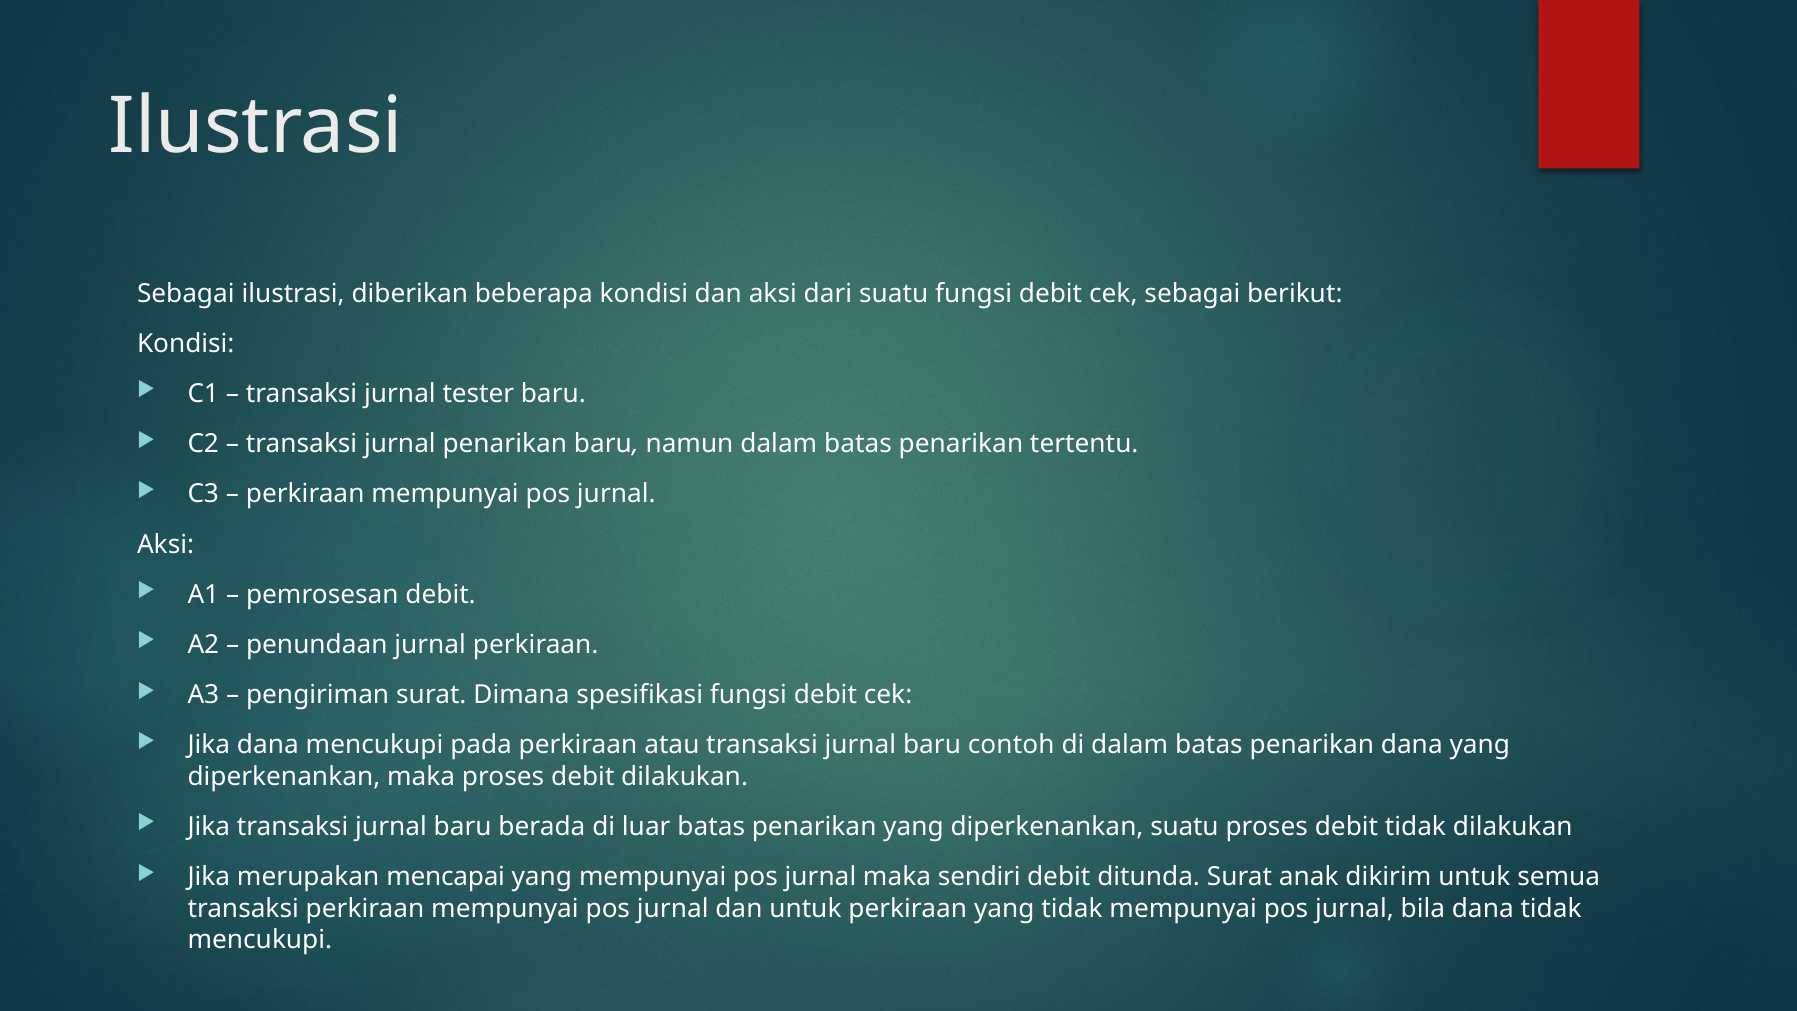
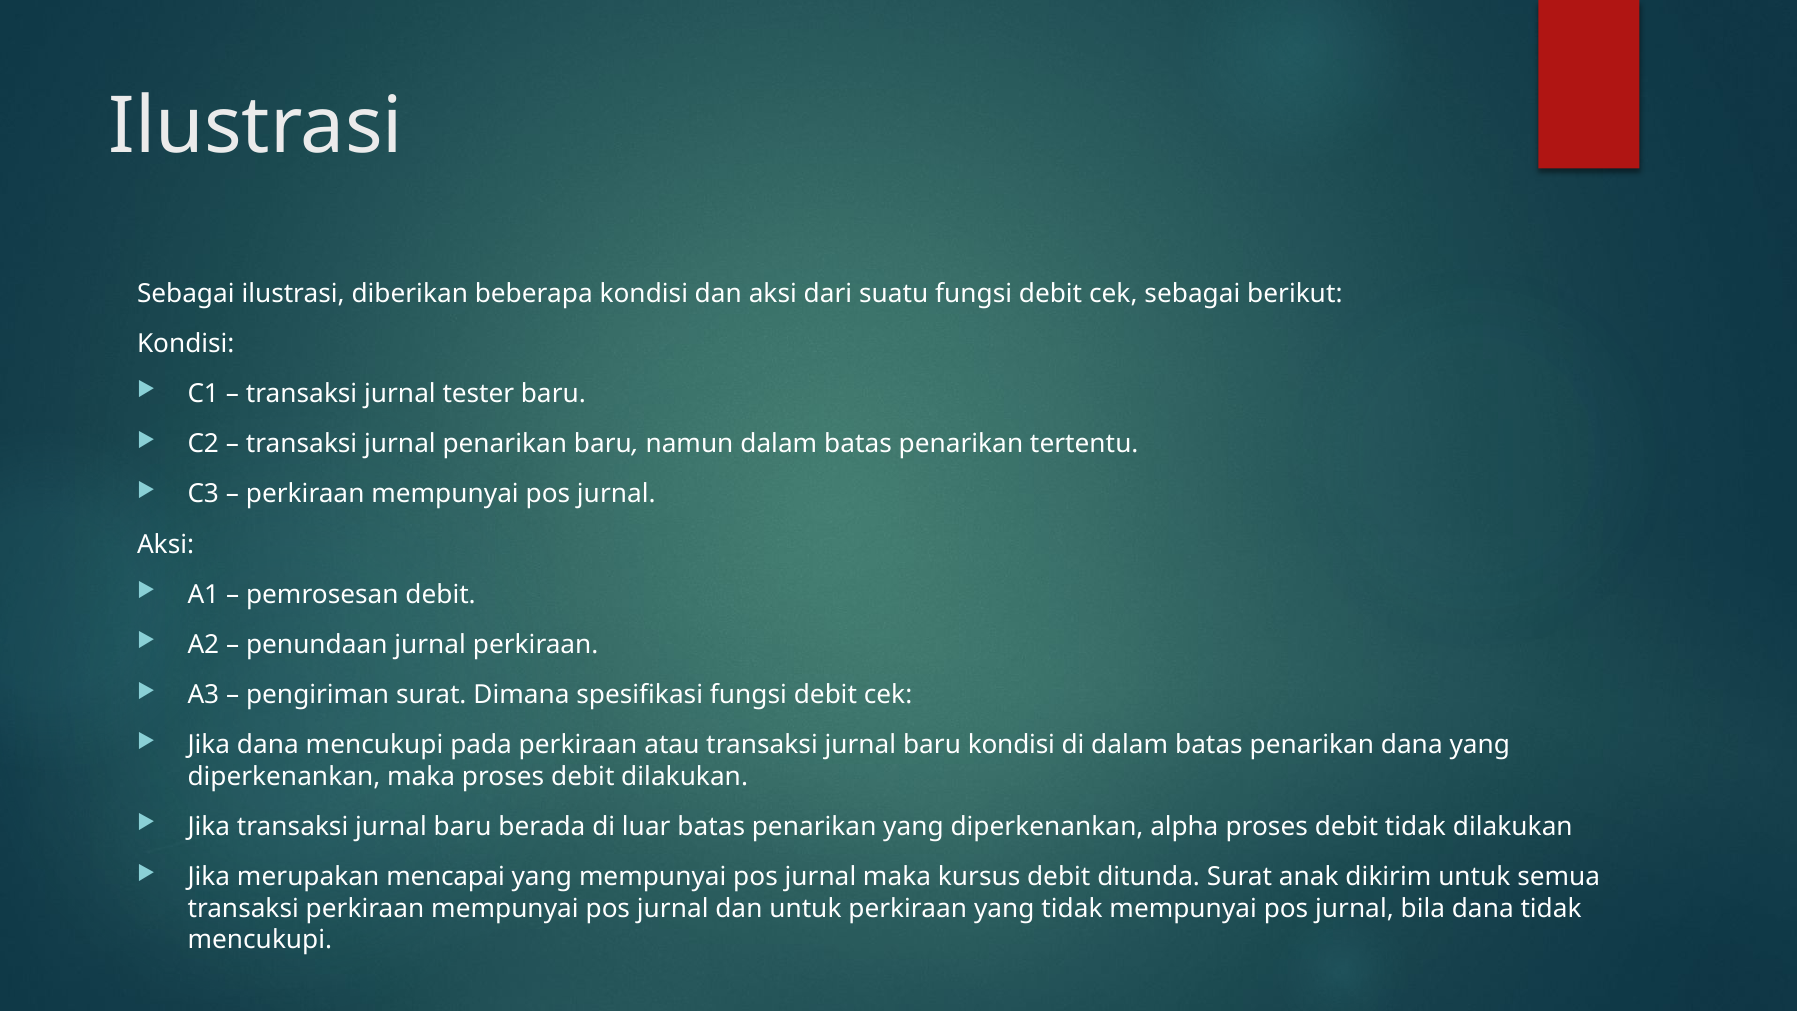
baru contoh: contoh -> kondisi (1011, 745)
diperkenankan suatu: suatu -> alpha (1184, 827)
sendiri: sendiri -> kursus (979, 877)
